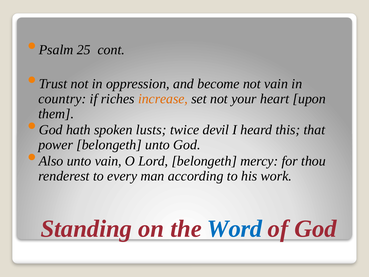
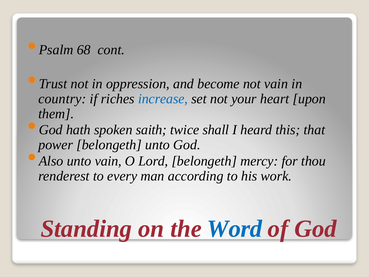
25: 25 -> 68 (84, 50)
increase colour: orange -> blue (163, 99)
lusts: lusts -> saith (151, 130)
devil: devil -> shall (216, 130)
